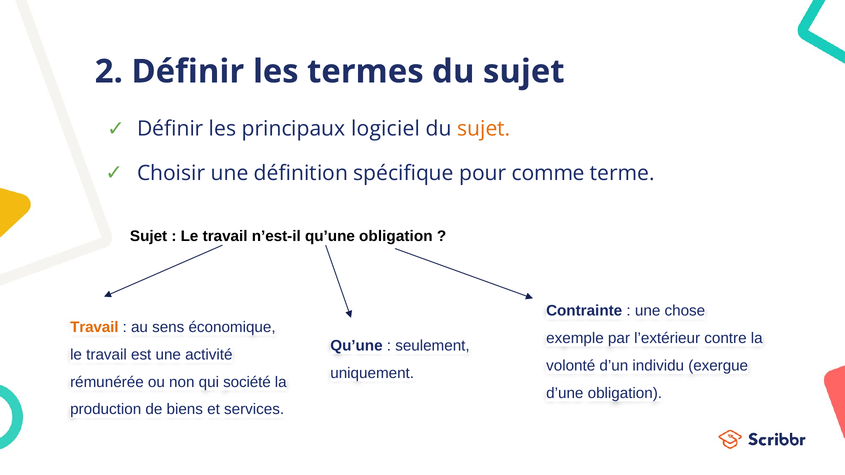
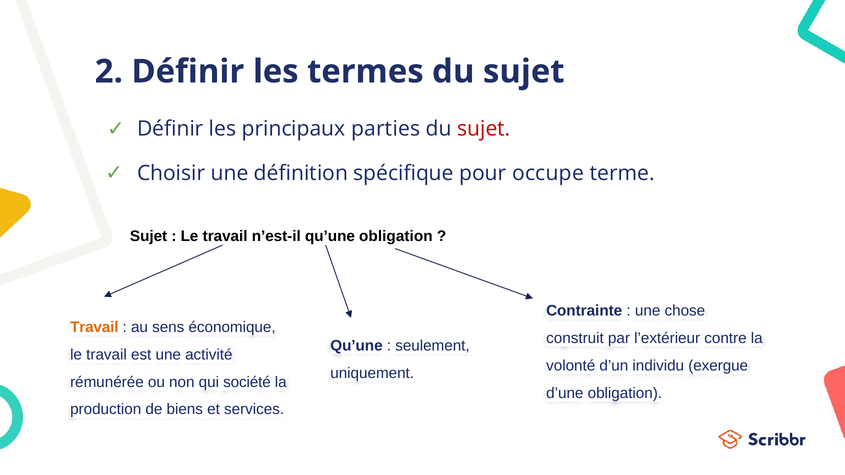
logiciel: logiciel -> parties (386, 129)
sujet colour: orange -> red (484, 129)
comme: comme -> occupe (548, 173)
exemple: exemple -> construit (575, 339)
